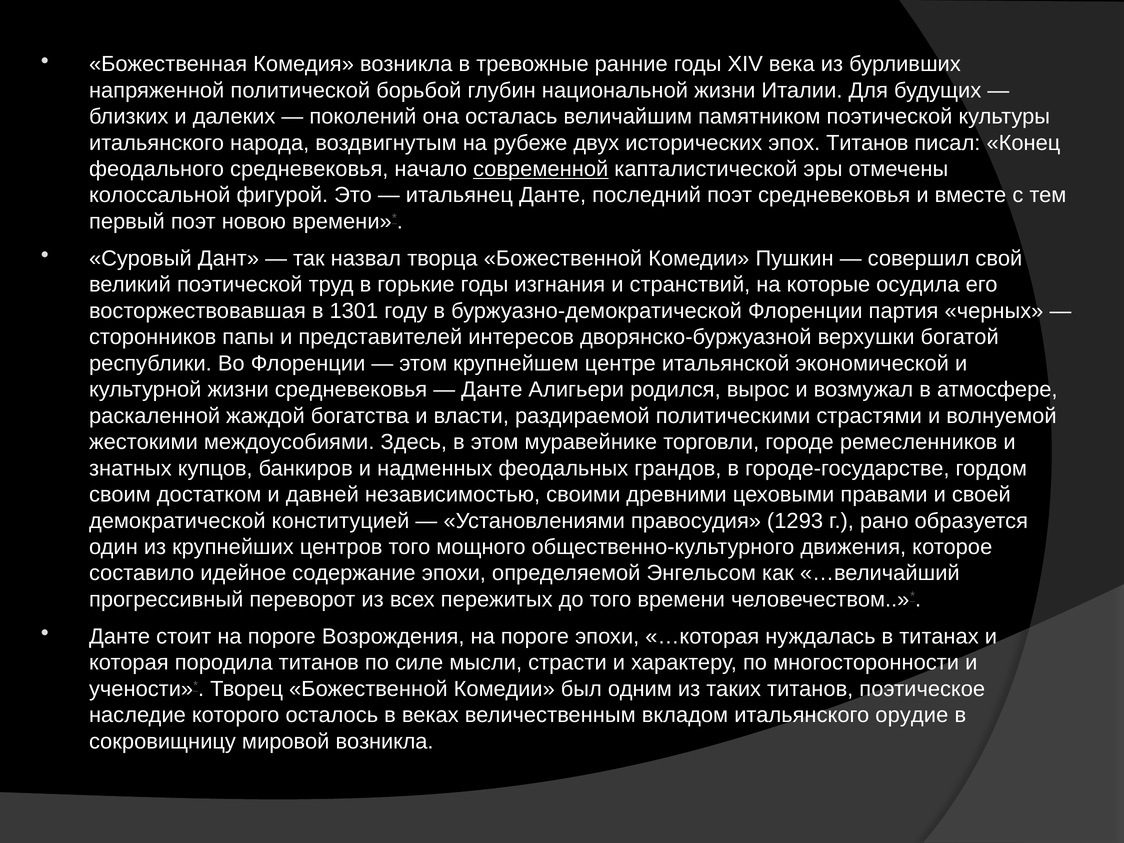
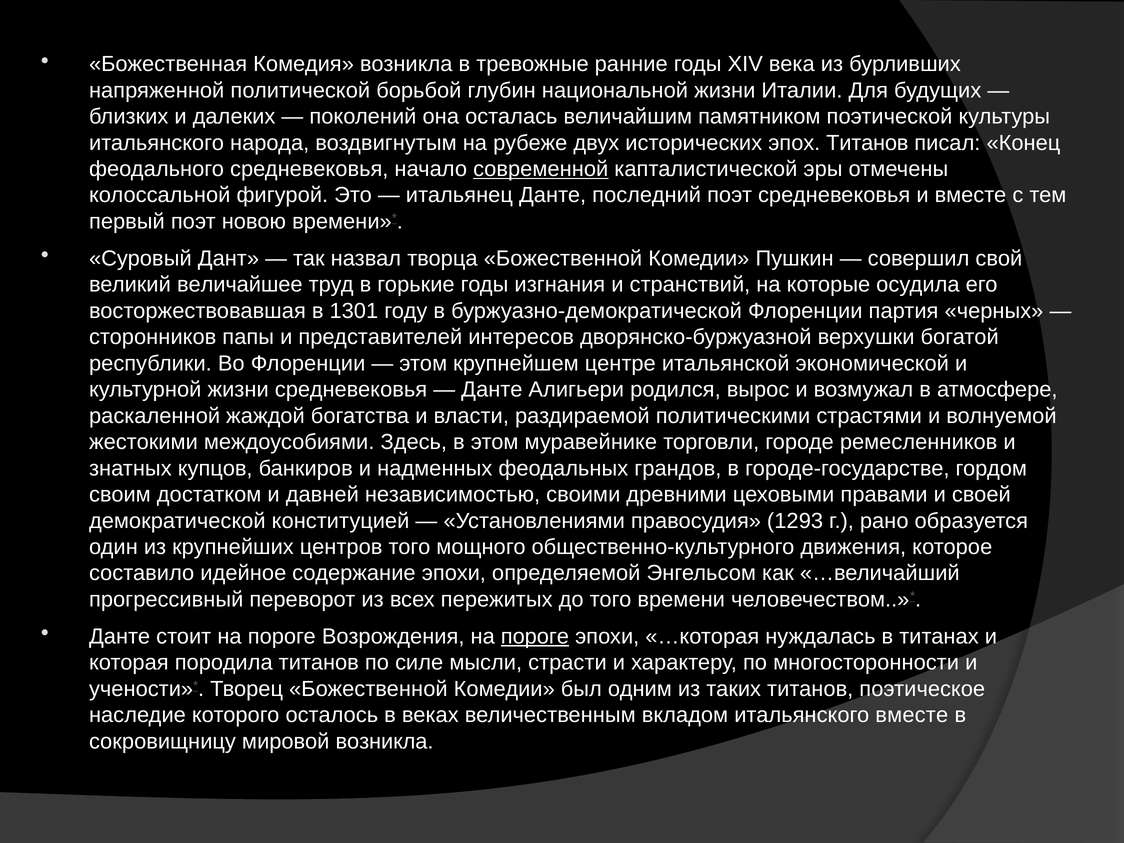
великий поэтической: поэтической -> величайшее (240, 285)
пороге underline: none -> present (535, 636)
итальянского орудие: орудие -> вместе (912, 715)
